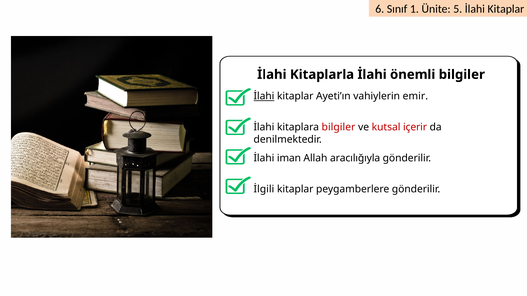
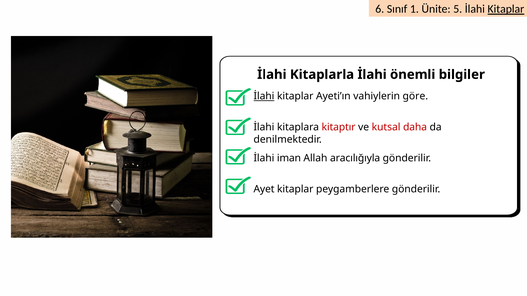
Kitaplar underline: none -> present (506, 9)
emir: emir -> göre (415, 96)
kitaplara bilgiler: bilgiler -> kitaptır (339, 127)
içerir: içerir -> daha (415, 127)
İlgili: İlgili -> Ayet (264, 189)
